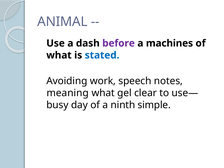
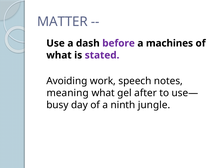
ANIMAL: ANIMAL -> MATTER (62, 22)
stated colour: blue -> purple (102, 55)
clear: clear -> after (146, 93)
simple: simple -> jungle (154, 105)
